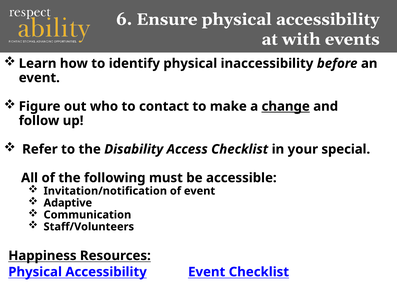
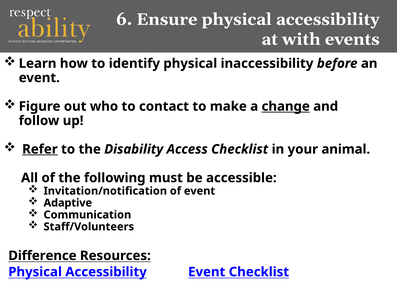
Refer underline: none -> present (40, 149)
special: special -> animal (346, 149)
Happiness: Happiness -> Difference (42, 255)
